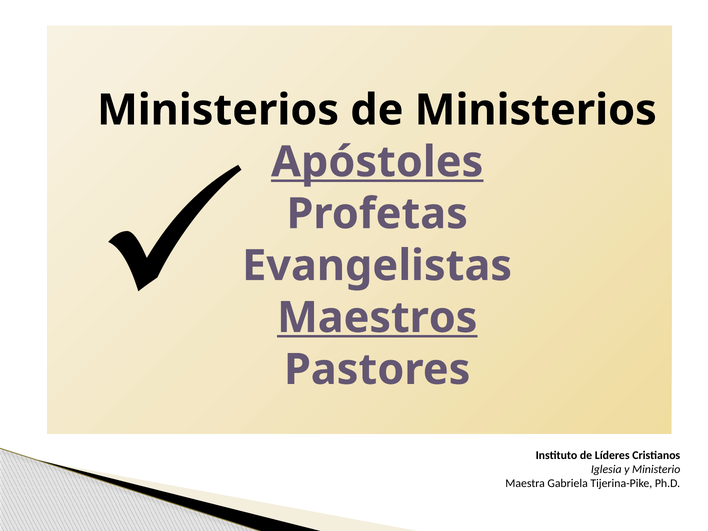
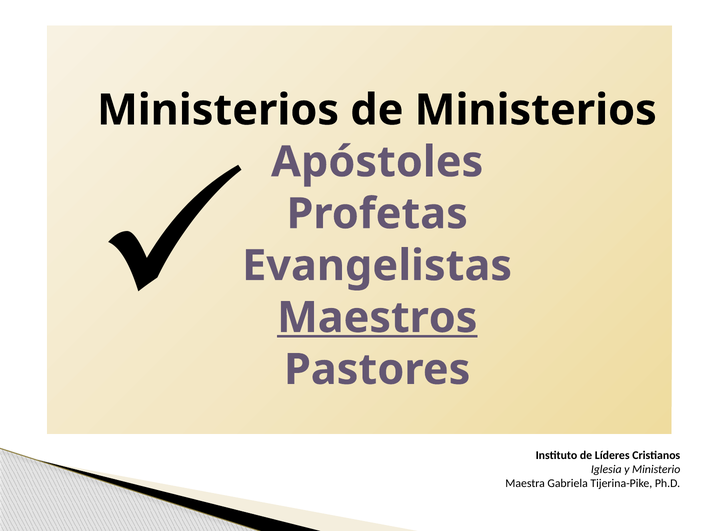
Apóstoles underline: present -> none (377, 162)
